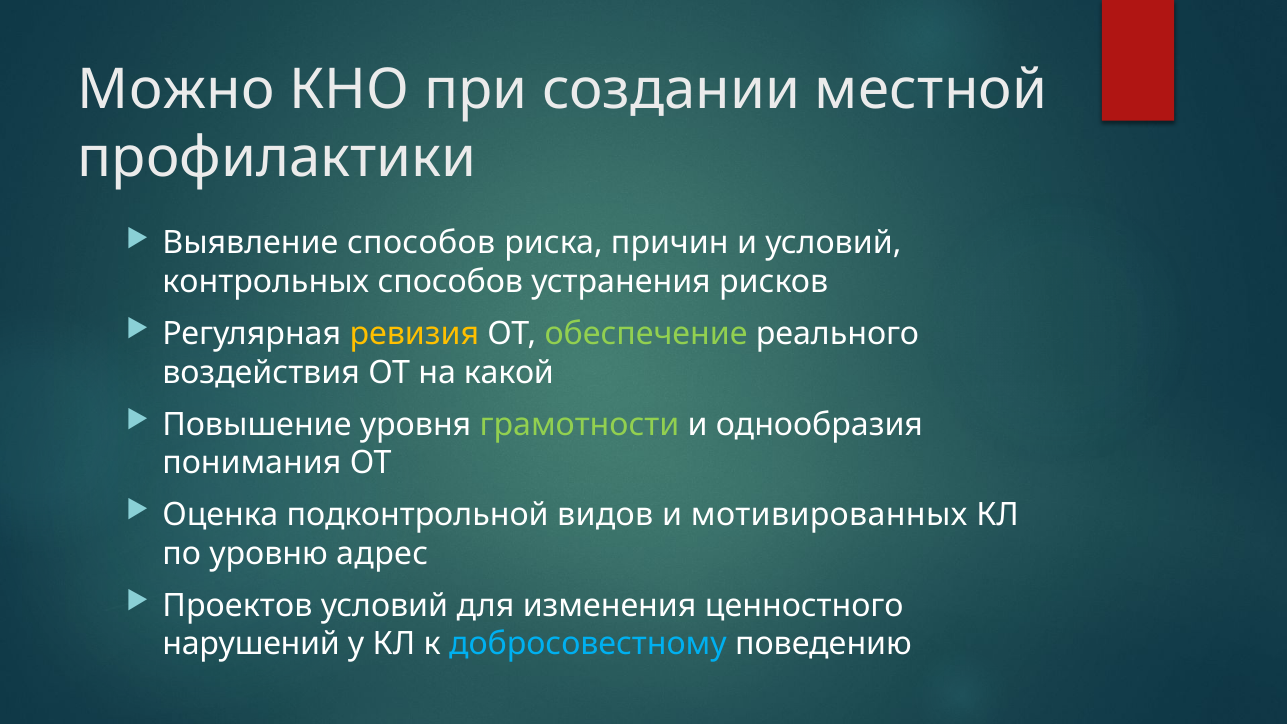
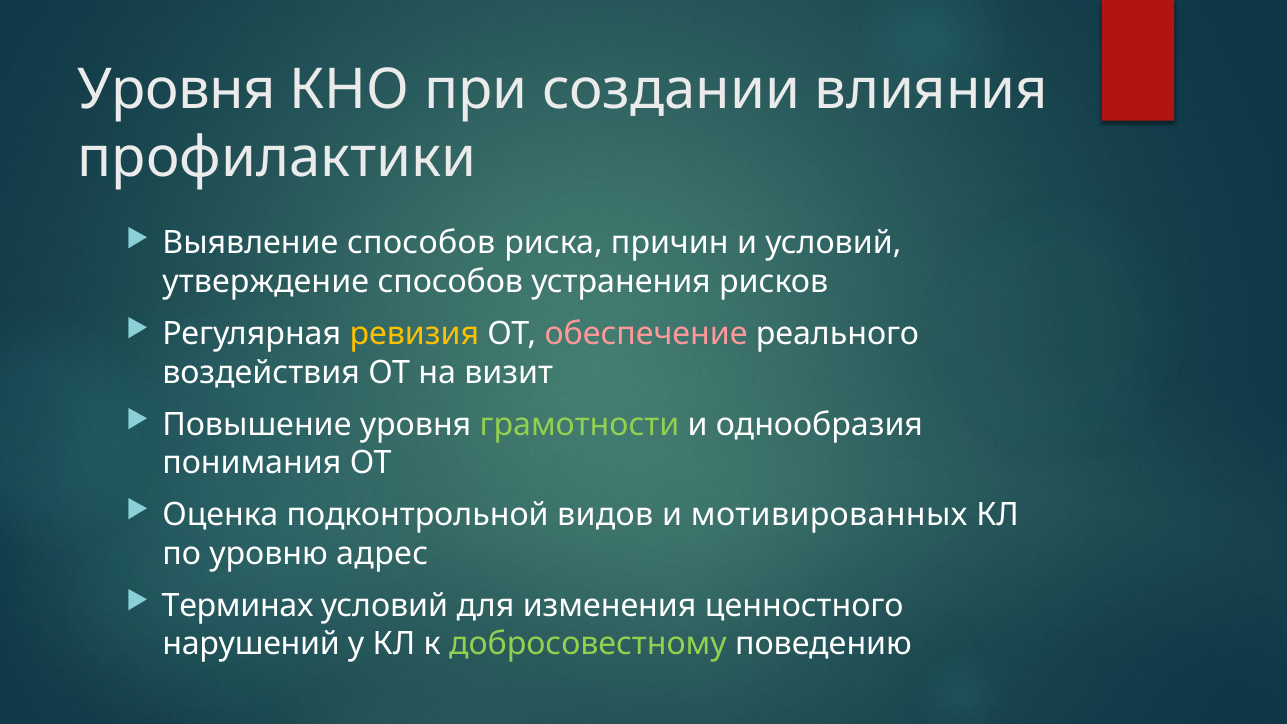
Можно: Можно -> Уровня (177, 90)
местной: местной -> влияния (931, 90)
контрольных: контрольных -> утверждение (266, 282)
обеспечение colour: light green -> pink (646, 334)
какой: какой -> визит (509, 372)
Проектов: Проектов -> Терминах (238, 606)
добросовестному colour: light blue -> light green (588, 644)
